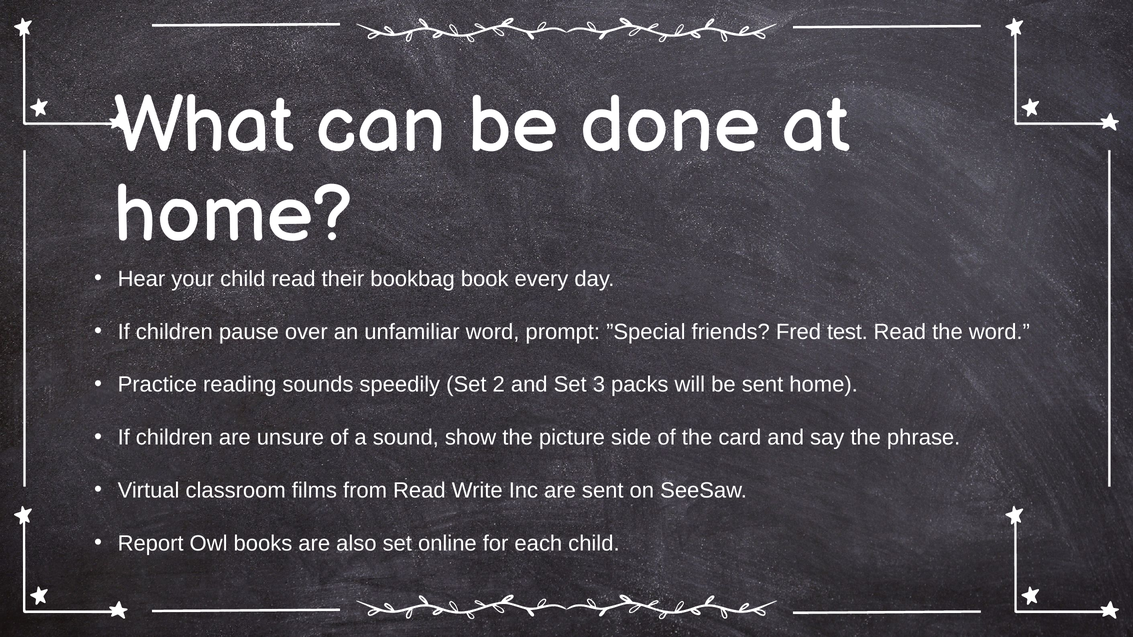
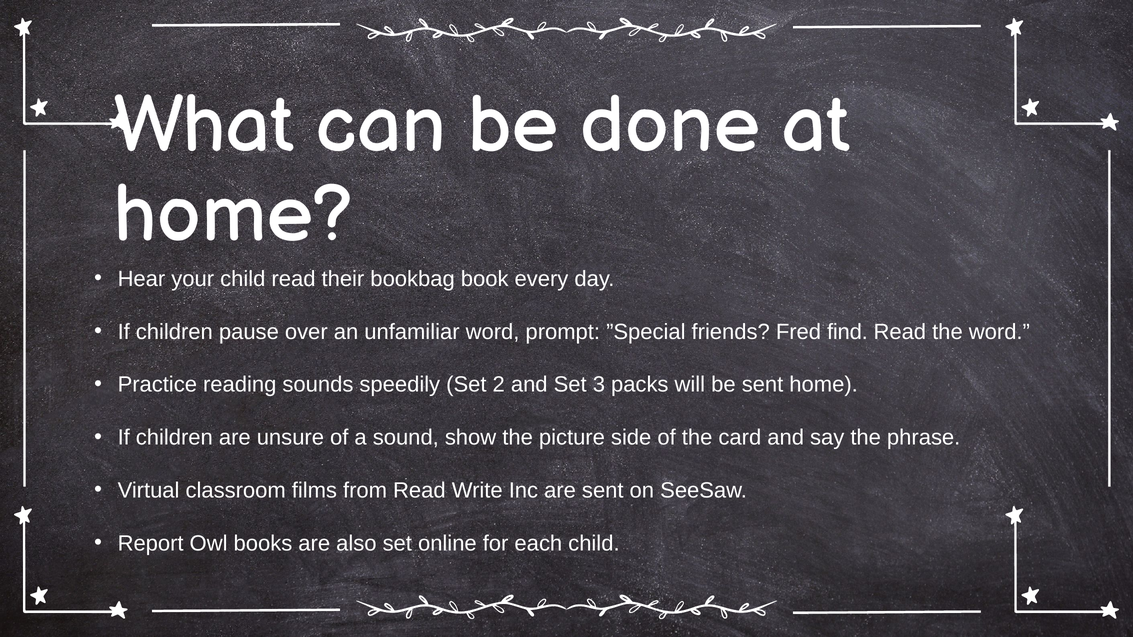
test: test -> find (847, 332)
